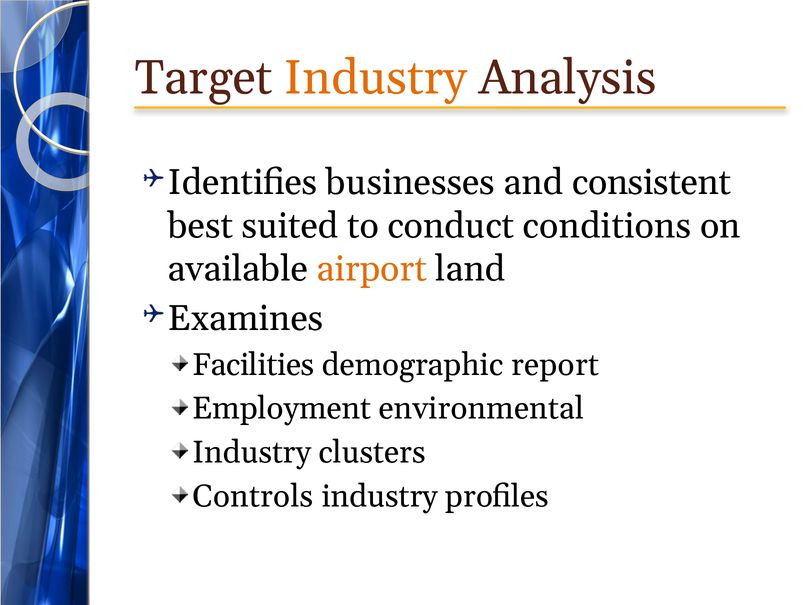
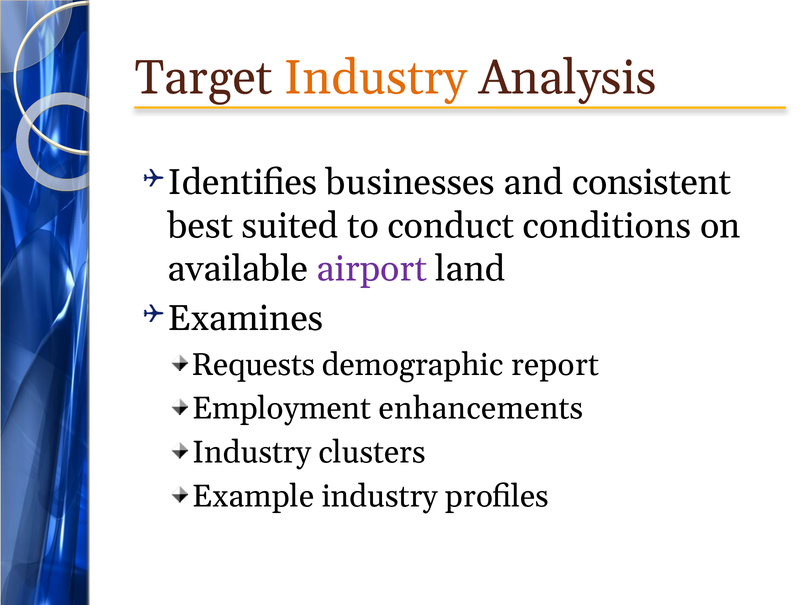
airport colour: orange -> purple (372, 269)
Facilities: Facilities -> Requests (253, 364)
environmental: environmental -> enhancements (481, 408)
Controls: Controls -> Example (253, 496)
